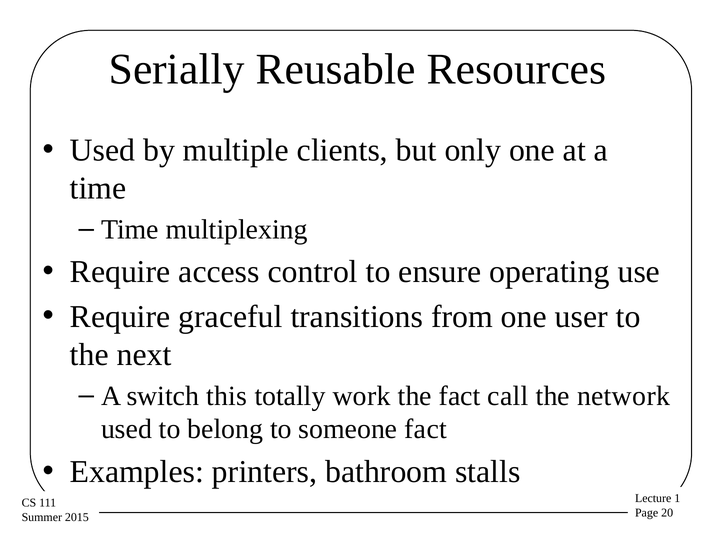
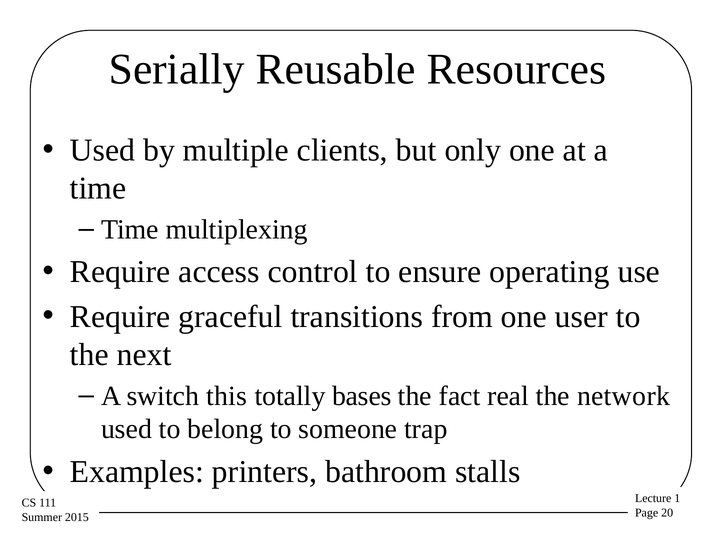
work: work -> bases (362, 396)
call: call -> real (508, 396)
someone fact: fact -> trap (426, 429)
